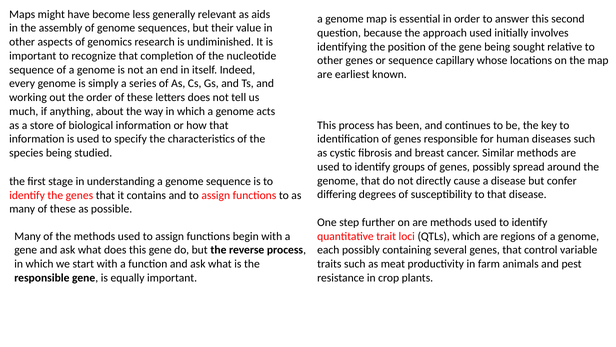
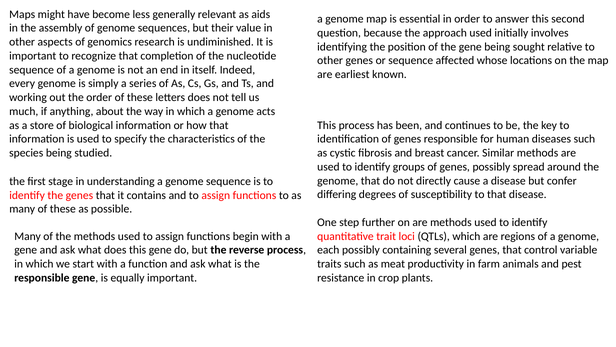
capillary: capillary -> affected (455, 60)
